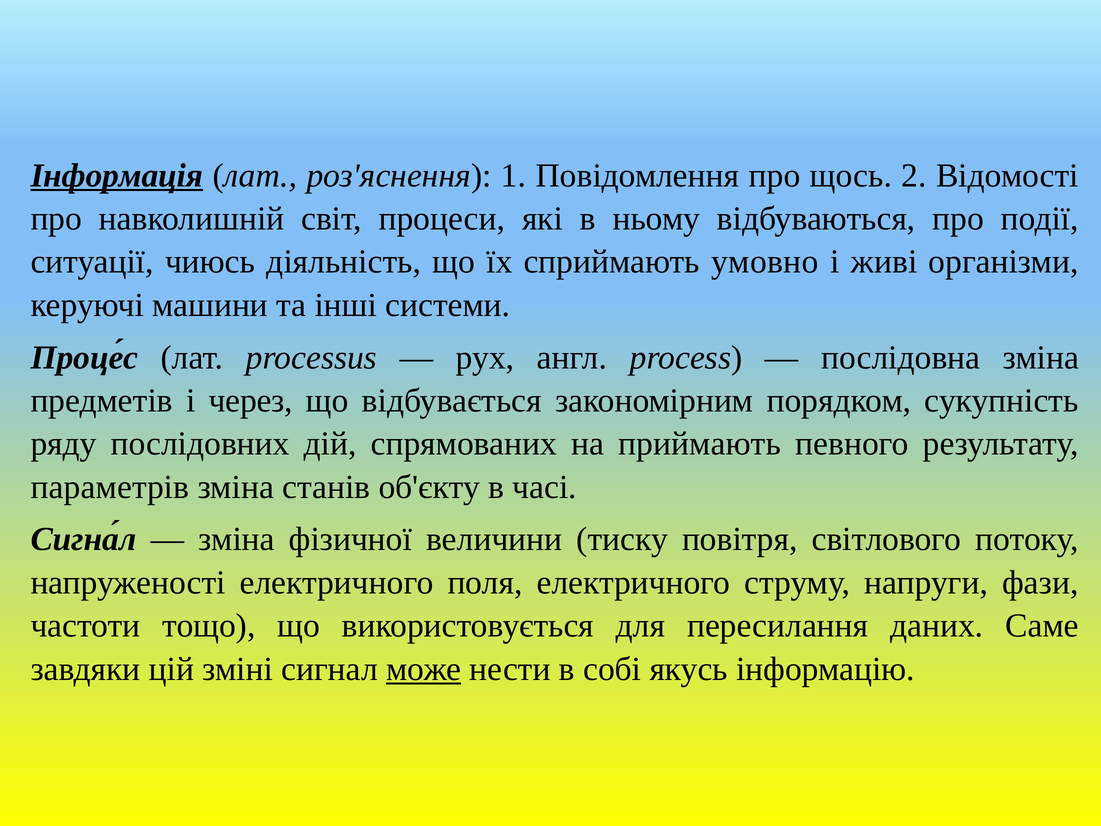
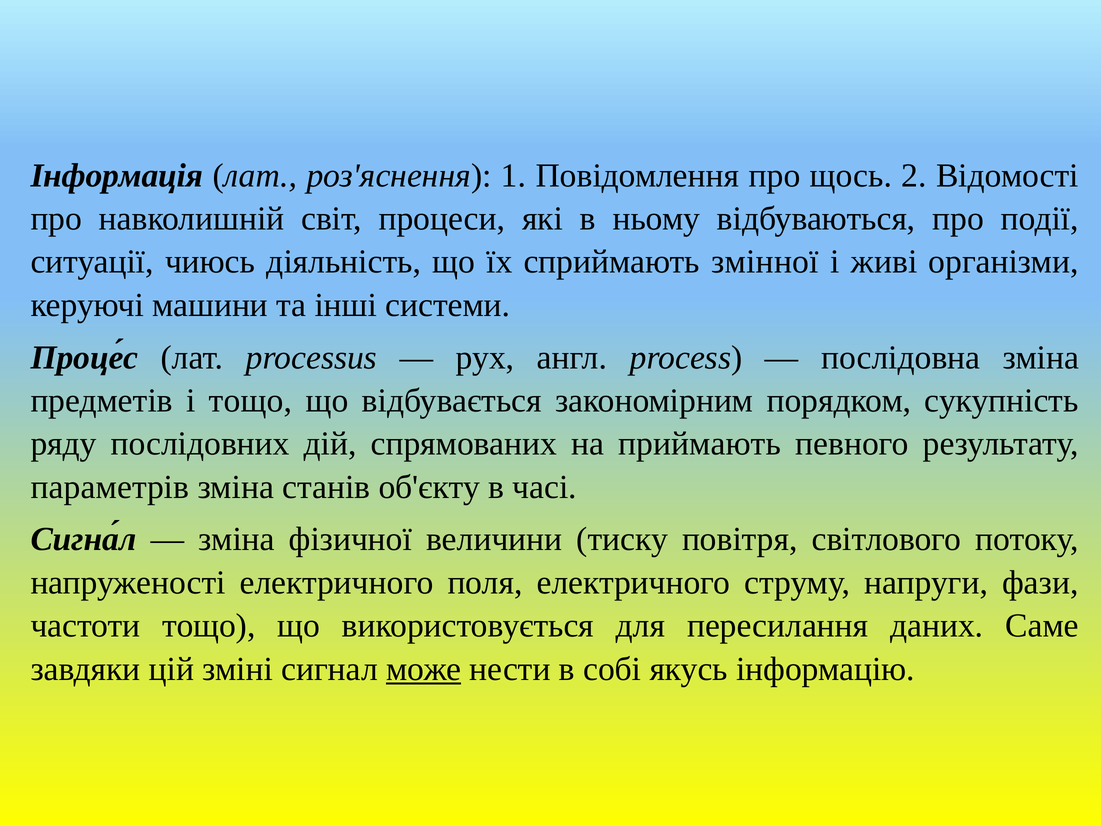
Інформація underline: present -> none (117, 175)
умовно: умовно -> змінної (765, 262)
і через: через -> тощо (251, 401)
